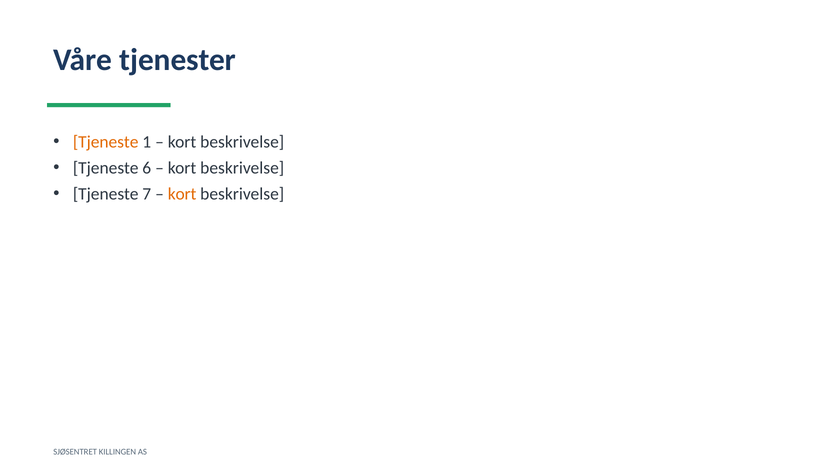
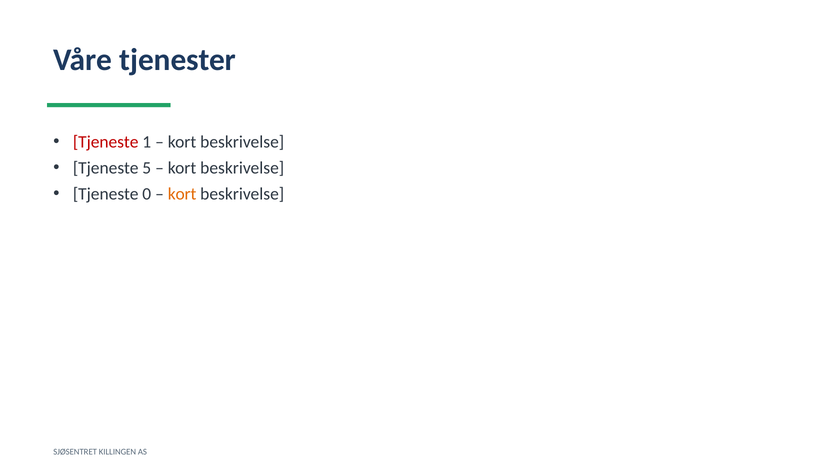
Tjeneste colour: orange -> red (106, 142)
6: 6 -> 5 (147, 168)
7: 7 -> 0 (147, 194)
